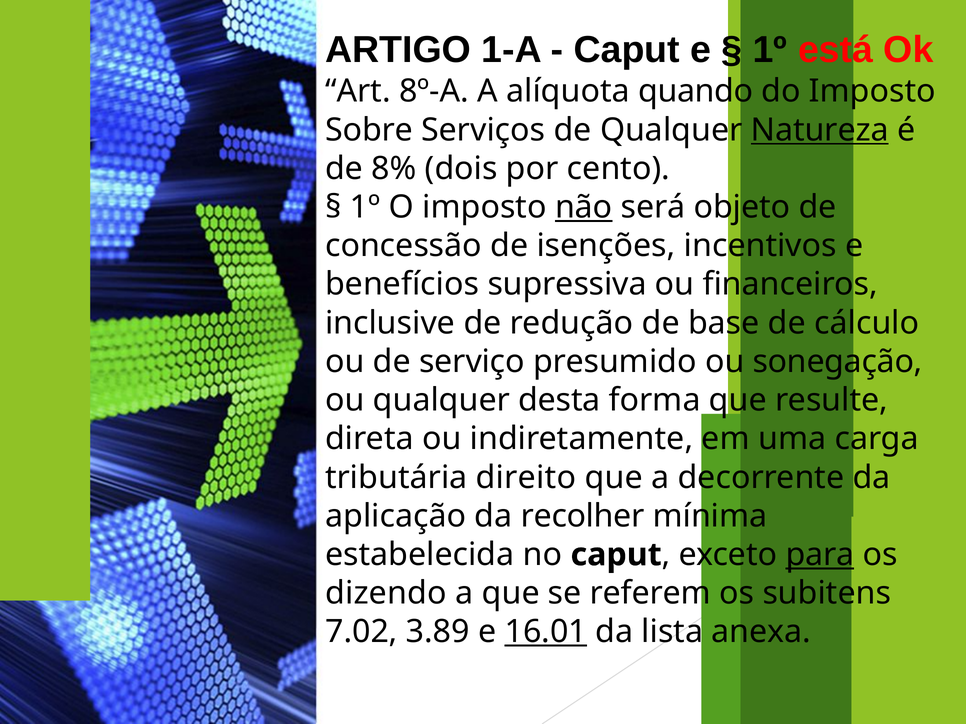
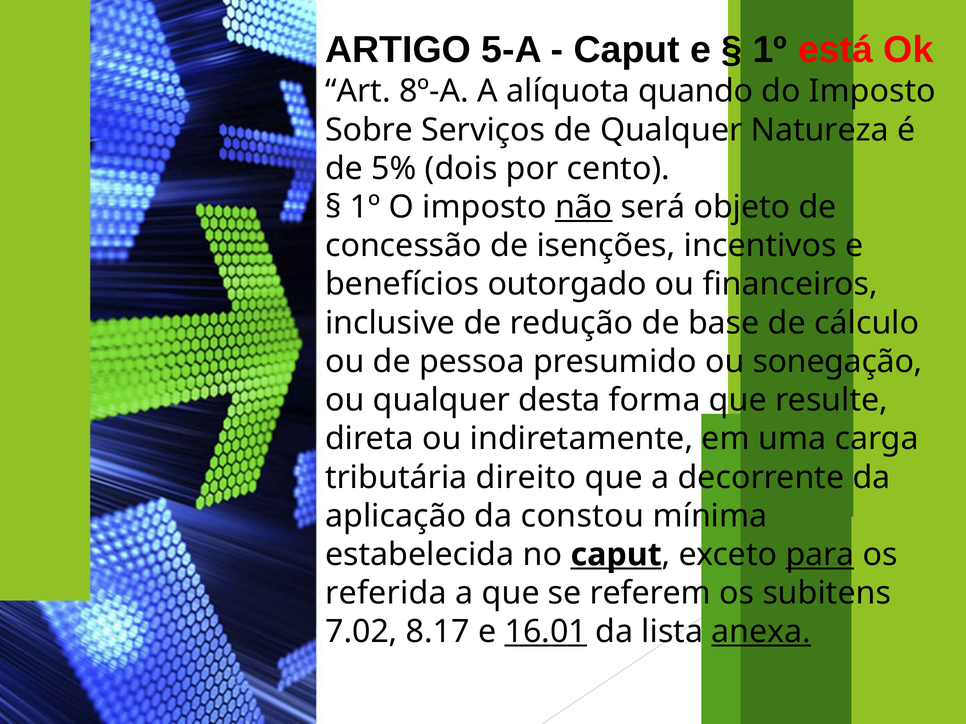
1-A: 1-A -> 5-A (511, 50)
Natureza underline: present -> none (820, 130)
8%: 8% -> 5% (394, 169)
supressiva: supressiva -> outorgado (567, 285)
serviço: serviço -> pessoa (472, 362)
recolher: recolher -> constou (582, 516)
caput underline: none -> present (616, 555)
dizendo: dizendo -> referida (386, 594)
3.89: 3.89 -> 8.17 (438, 632)
anexa underline: none -> present (761, 632)
